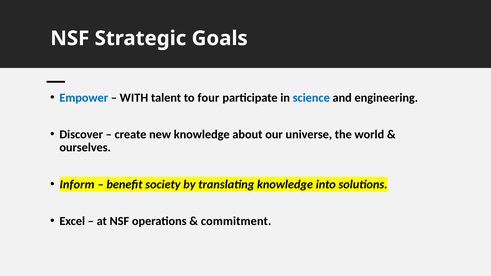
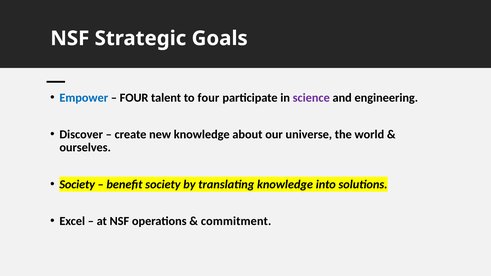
WITH: WITH -> FOUR (134, 98)
science colour: blue -> purple (311, 98)
Inform: Inform -> Society (77, 184)
